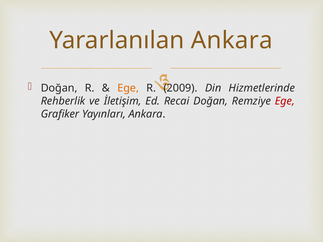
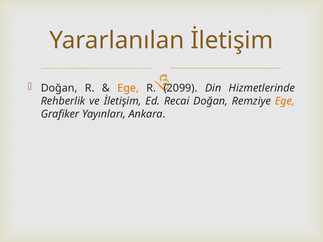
Yararlanılan Ankara: Ankara -> İletişim (232, 40)
2009: 2009 -> 2099 (181, 88)
Ege colour: red -> orange (285, 101)
